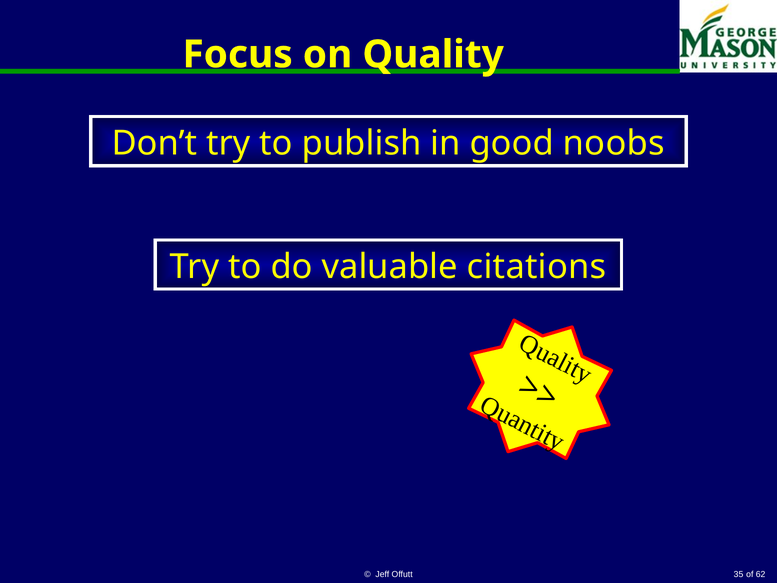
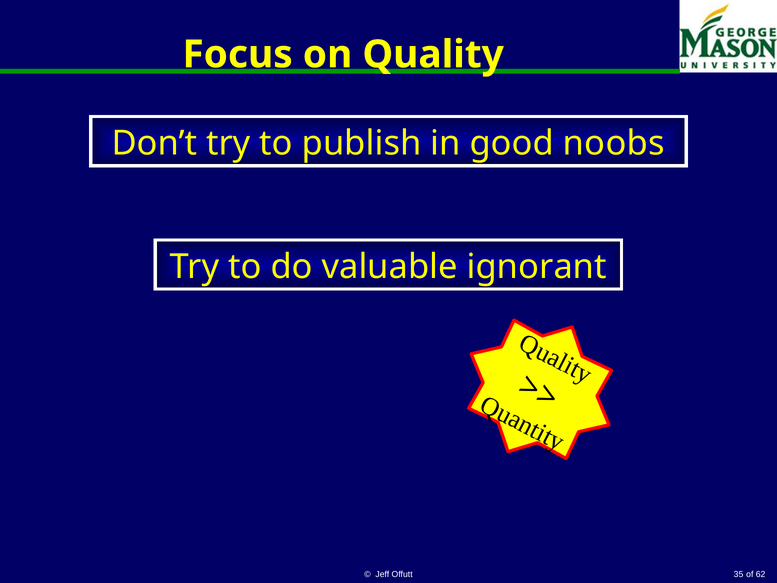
citations: citations -> ignorant (537, 267)
